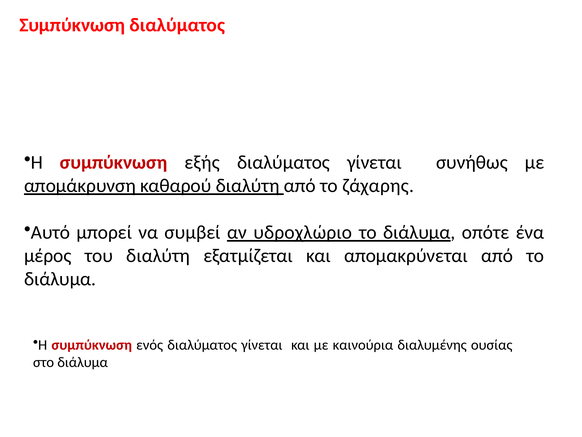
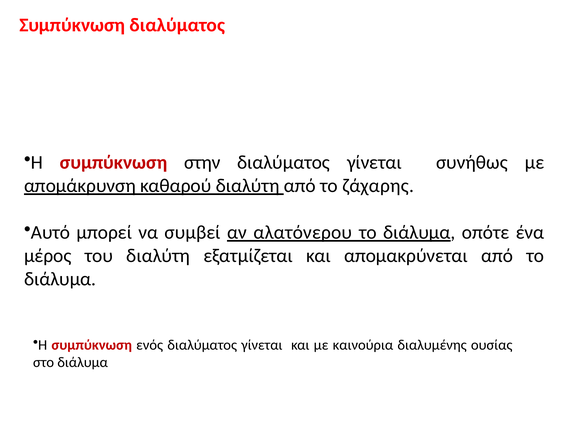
εξής: εξής -> στην (202, 162)
υδροχλώριο: υδροχλώριο -> αλατόνερου (303, 232)
